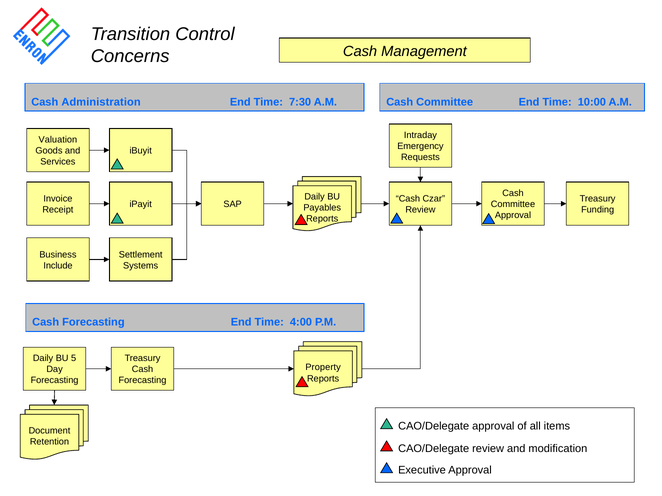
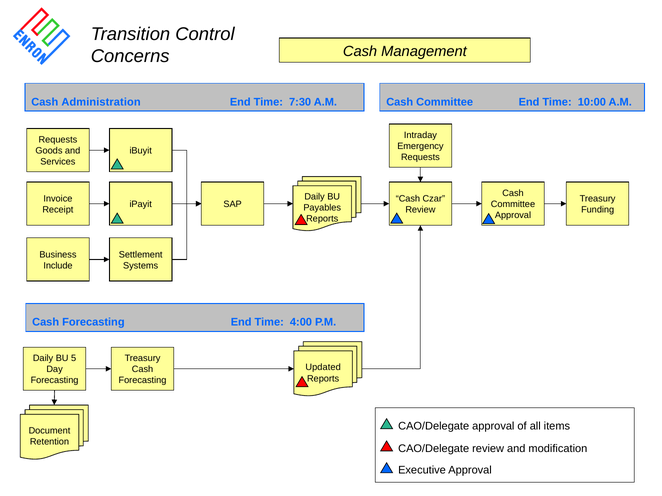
Valuation: Valuation -> Requests (58, 140)
Property: Property -> Updated (323, 368)
